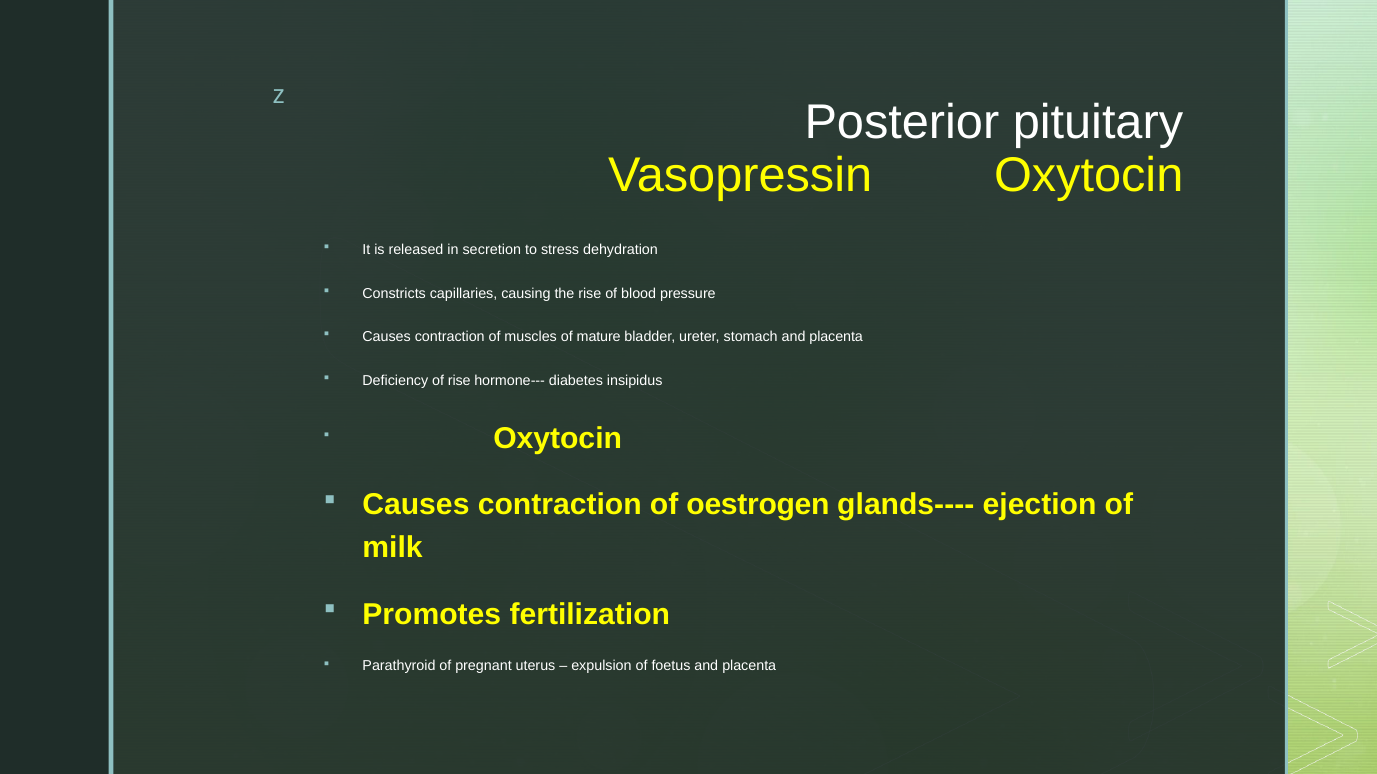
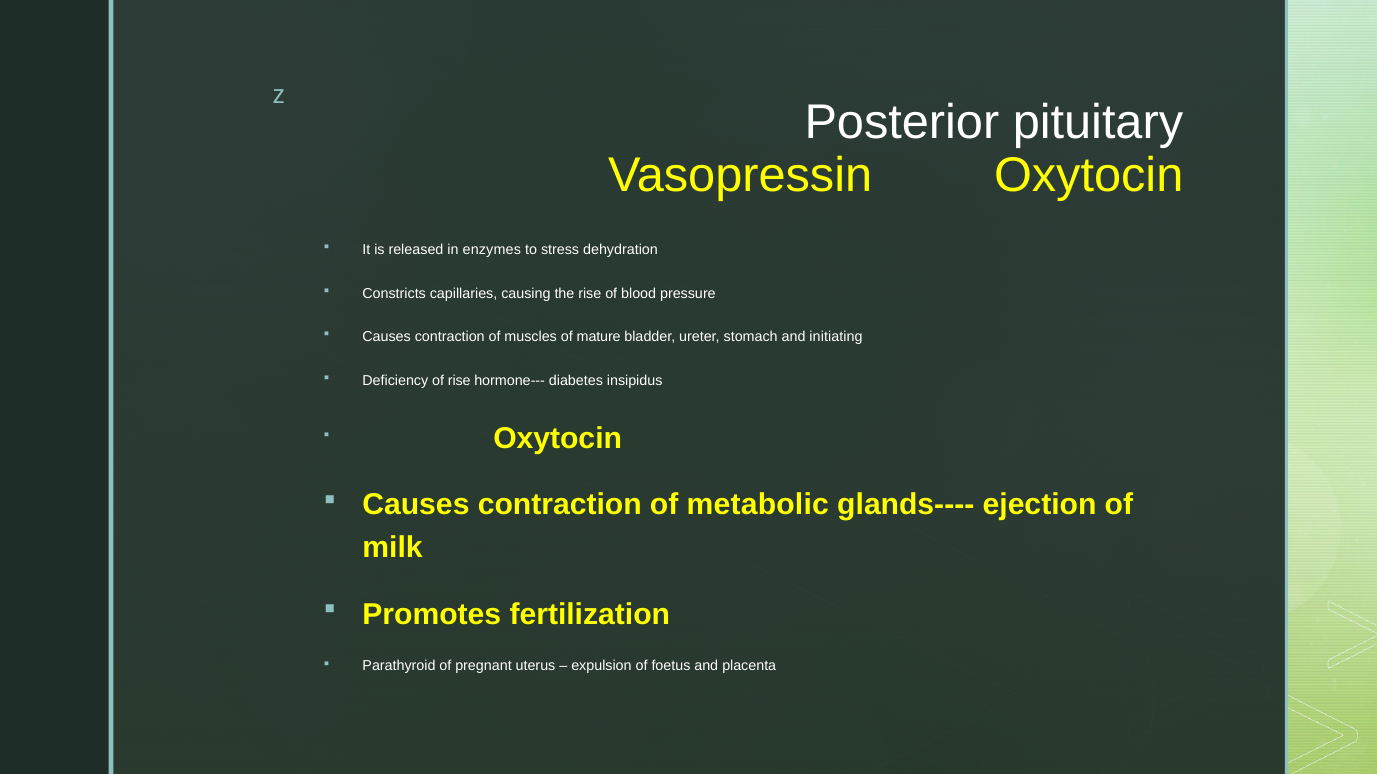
secretion: secretion -> enzymes (492, 250)
stomach and placenta: placenta -> initiating (836, 337)
oestrogen: oestrogen -> metabolic (758, 505)
